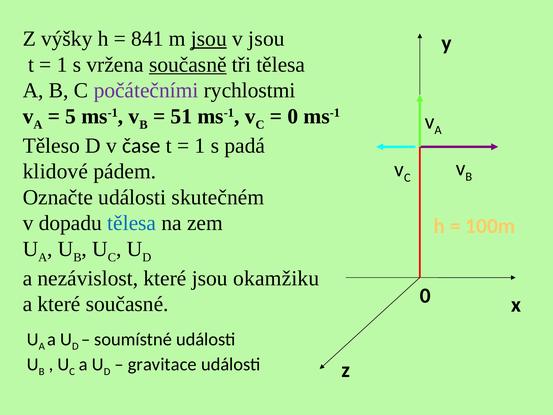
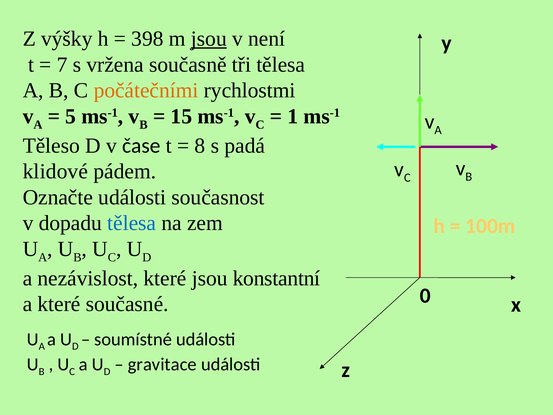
841: 841 -> 398 (147, 39)
v jsou: jsou -> není (267, 39)
1: 1 -> 7 (62, 65)
současně underline: present -> none (188, 65)
počátečními colour: purple -> orange (146, 90)
51: 51 -> 15 (181, 116)
0: 0 -> 1 (293, 116)
1: 1 -> 8 (200, 146)
skutečném: skutečném -> současnost (218, 197)
okamžiku: okamžiku -> konstantní (276, 278)
